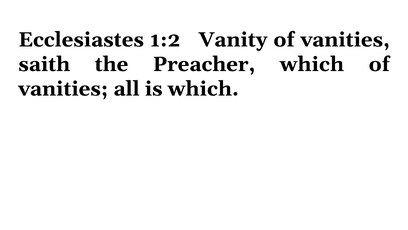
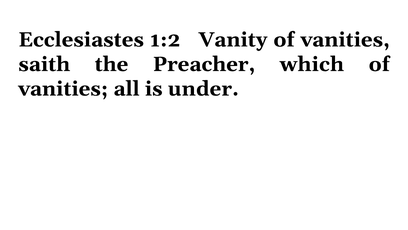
is which: which -> under (203, 89)
